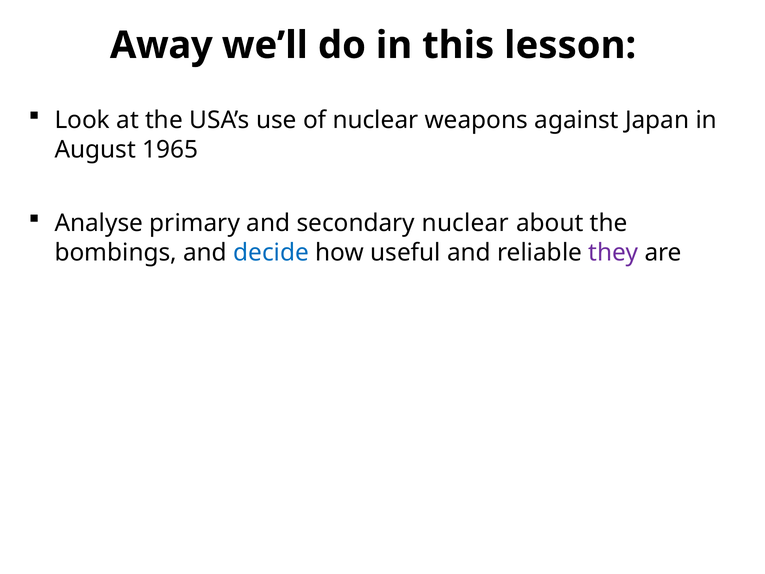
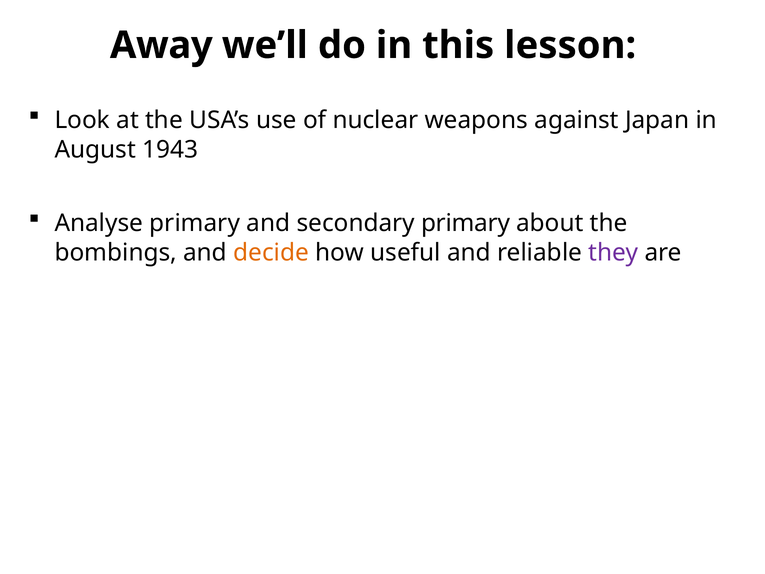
1965: 1965 -> 1943 (170, 150)
secondary nuclear: nuclear -> primary (466, 223)
decide colour: blue -> orange (271, 252)
